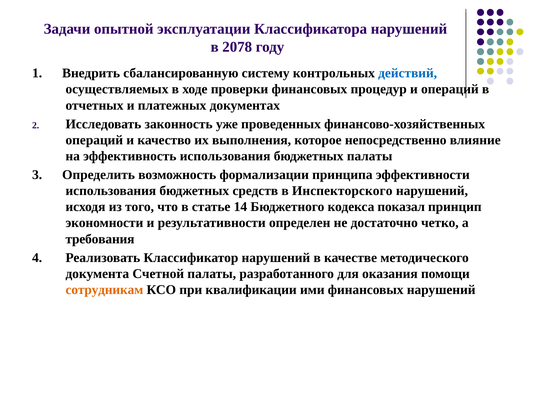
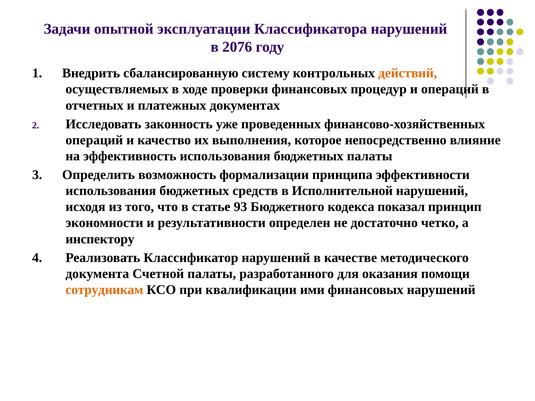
2078: 2078 -> 2076 (237, 47)
действий colour: blue -> orange (408, 73)
Инспекторского: Инспекторского -> Исполнительной (342, 191)
14: 14 -> 93 (240, 207)
требования: требования -> инспектору (100, 239)
